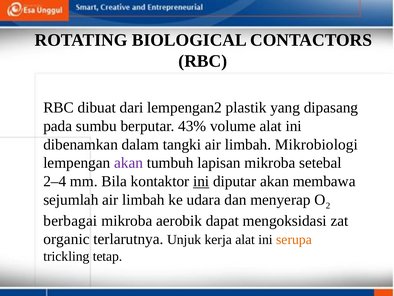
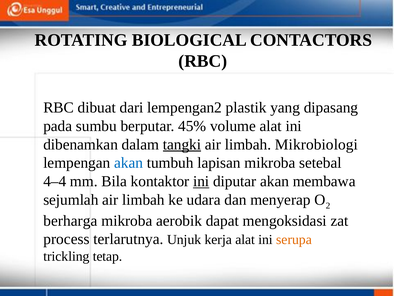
43%: 43% -> 45% (192, 126)
tangki underline: none -> present (182, 144)
akan colour: purple -> blue (129, 163)
2–4: 2–4 -> 4–4 (55, 181)
berbagai: berbagai -> berharga (70, 220)
organic: organic -> process (66, 239)
